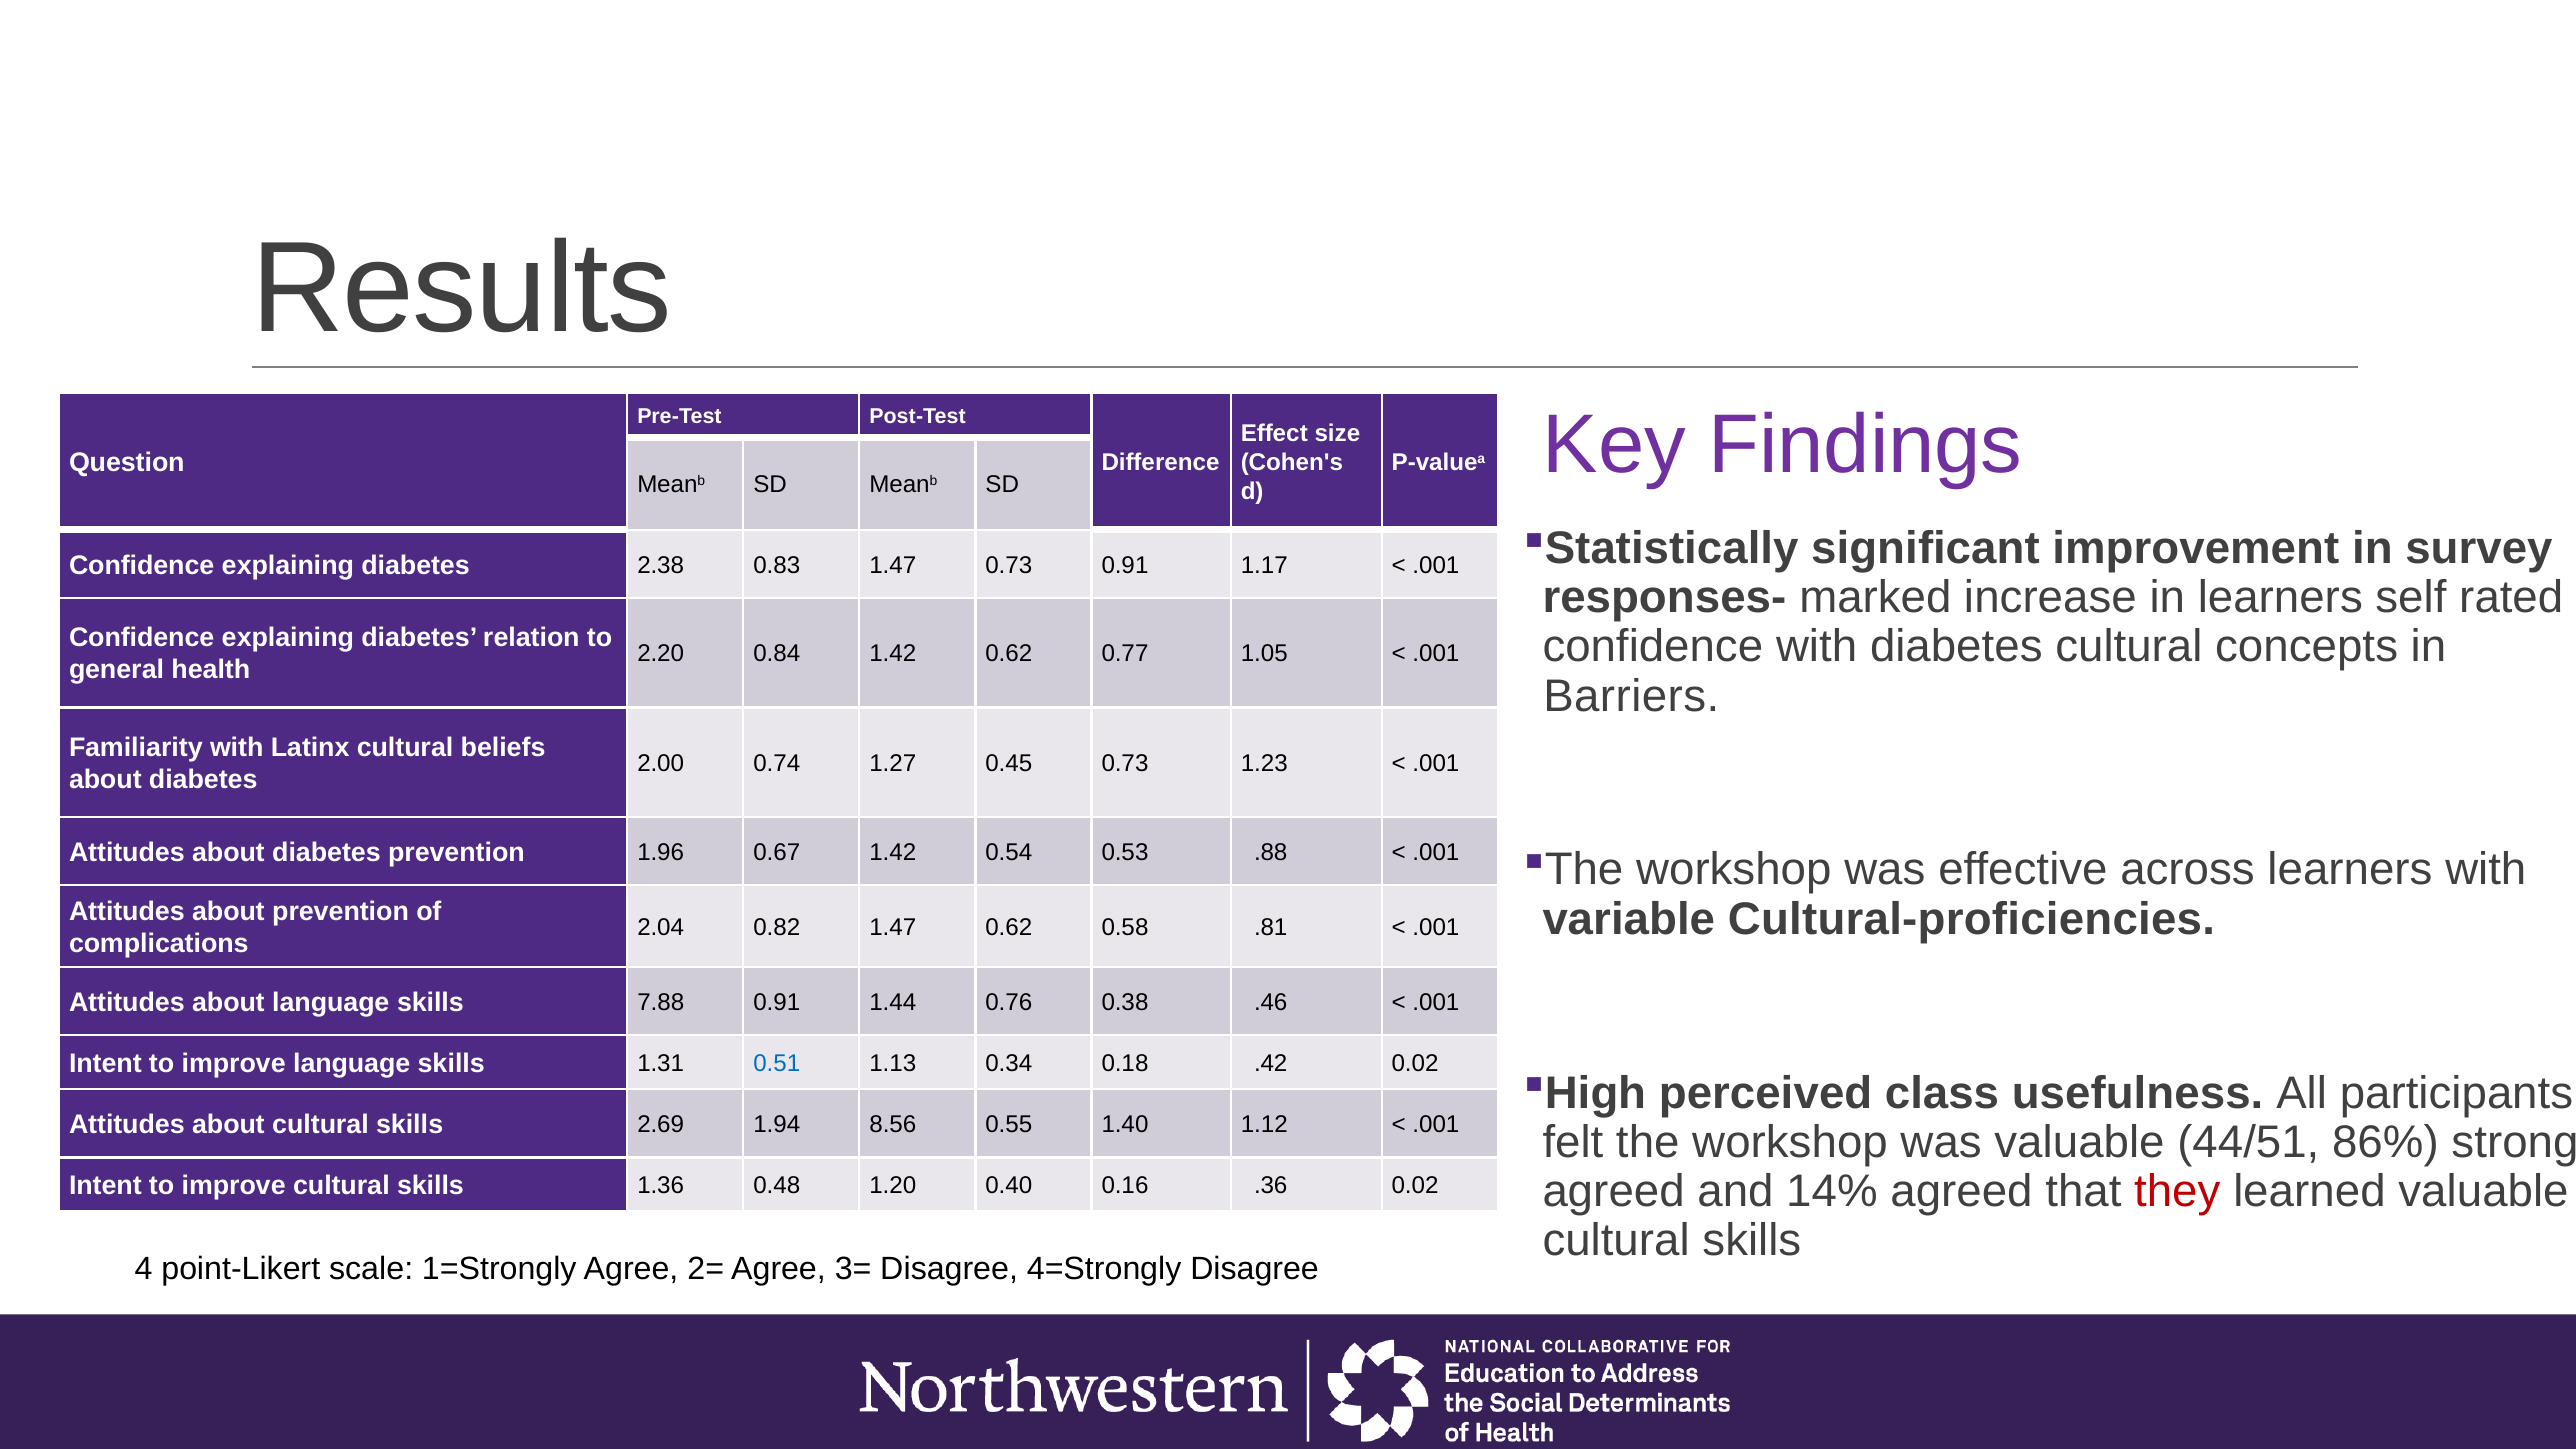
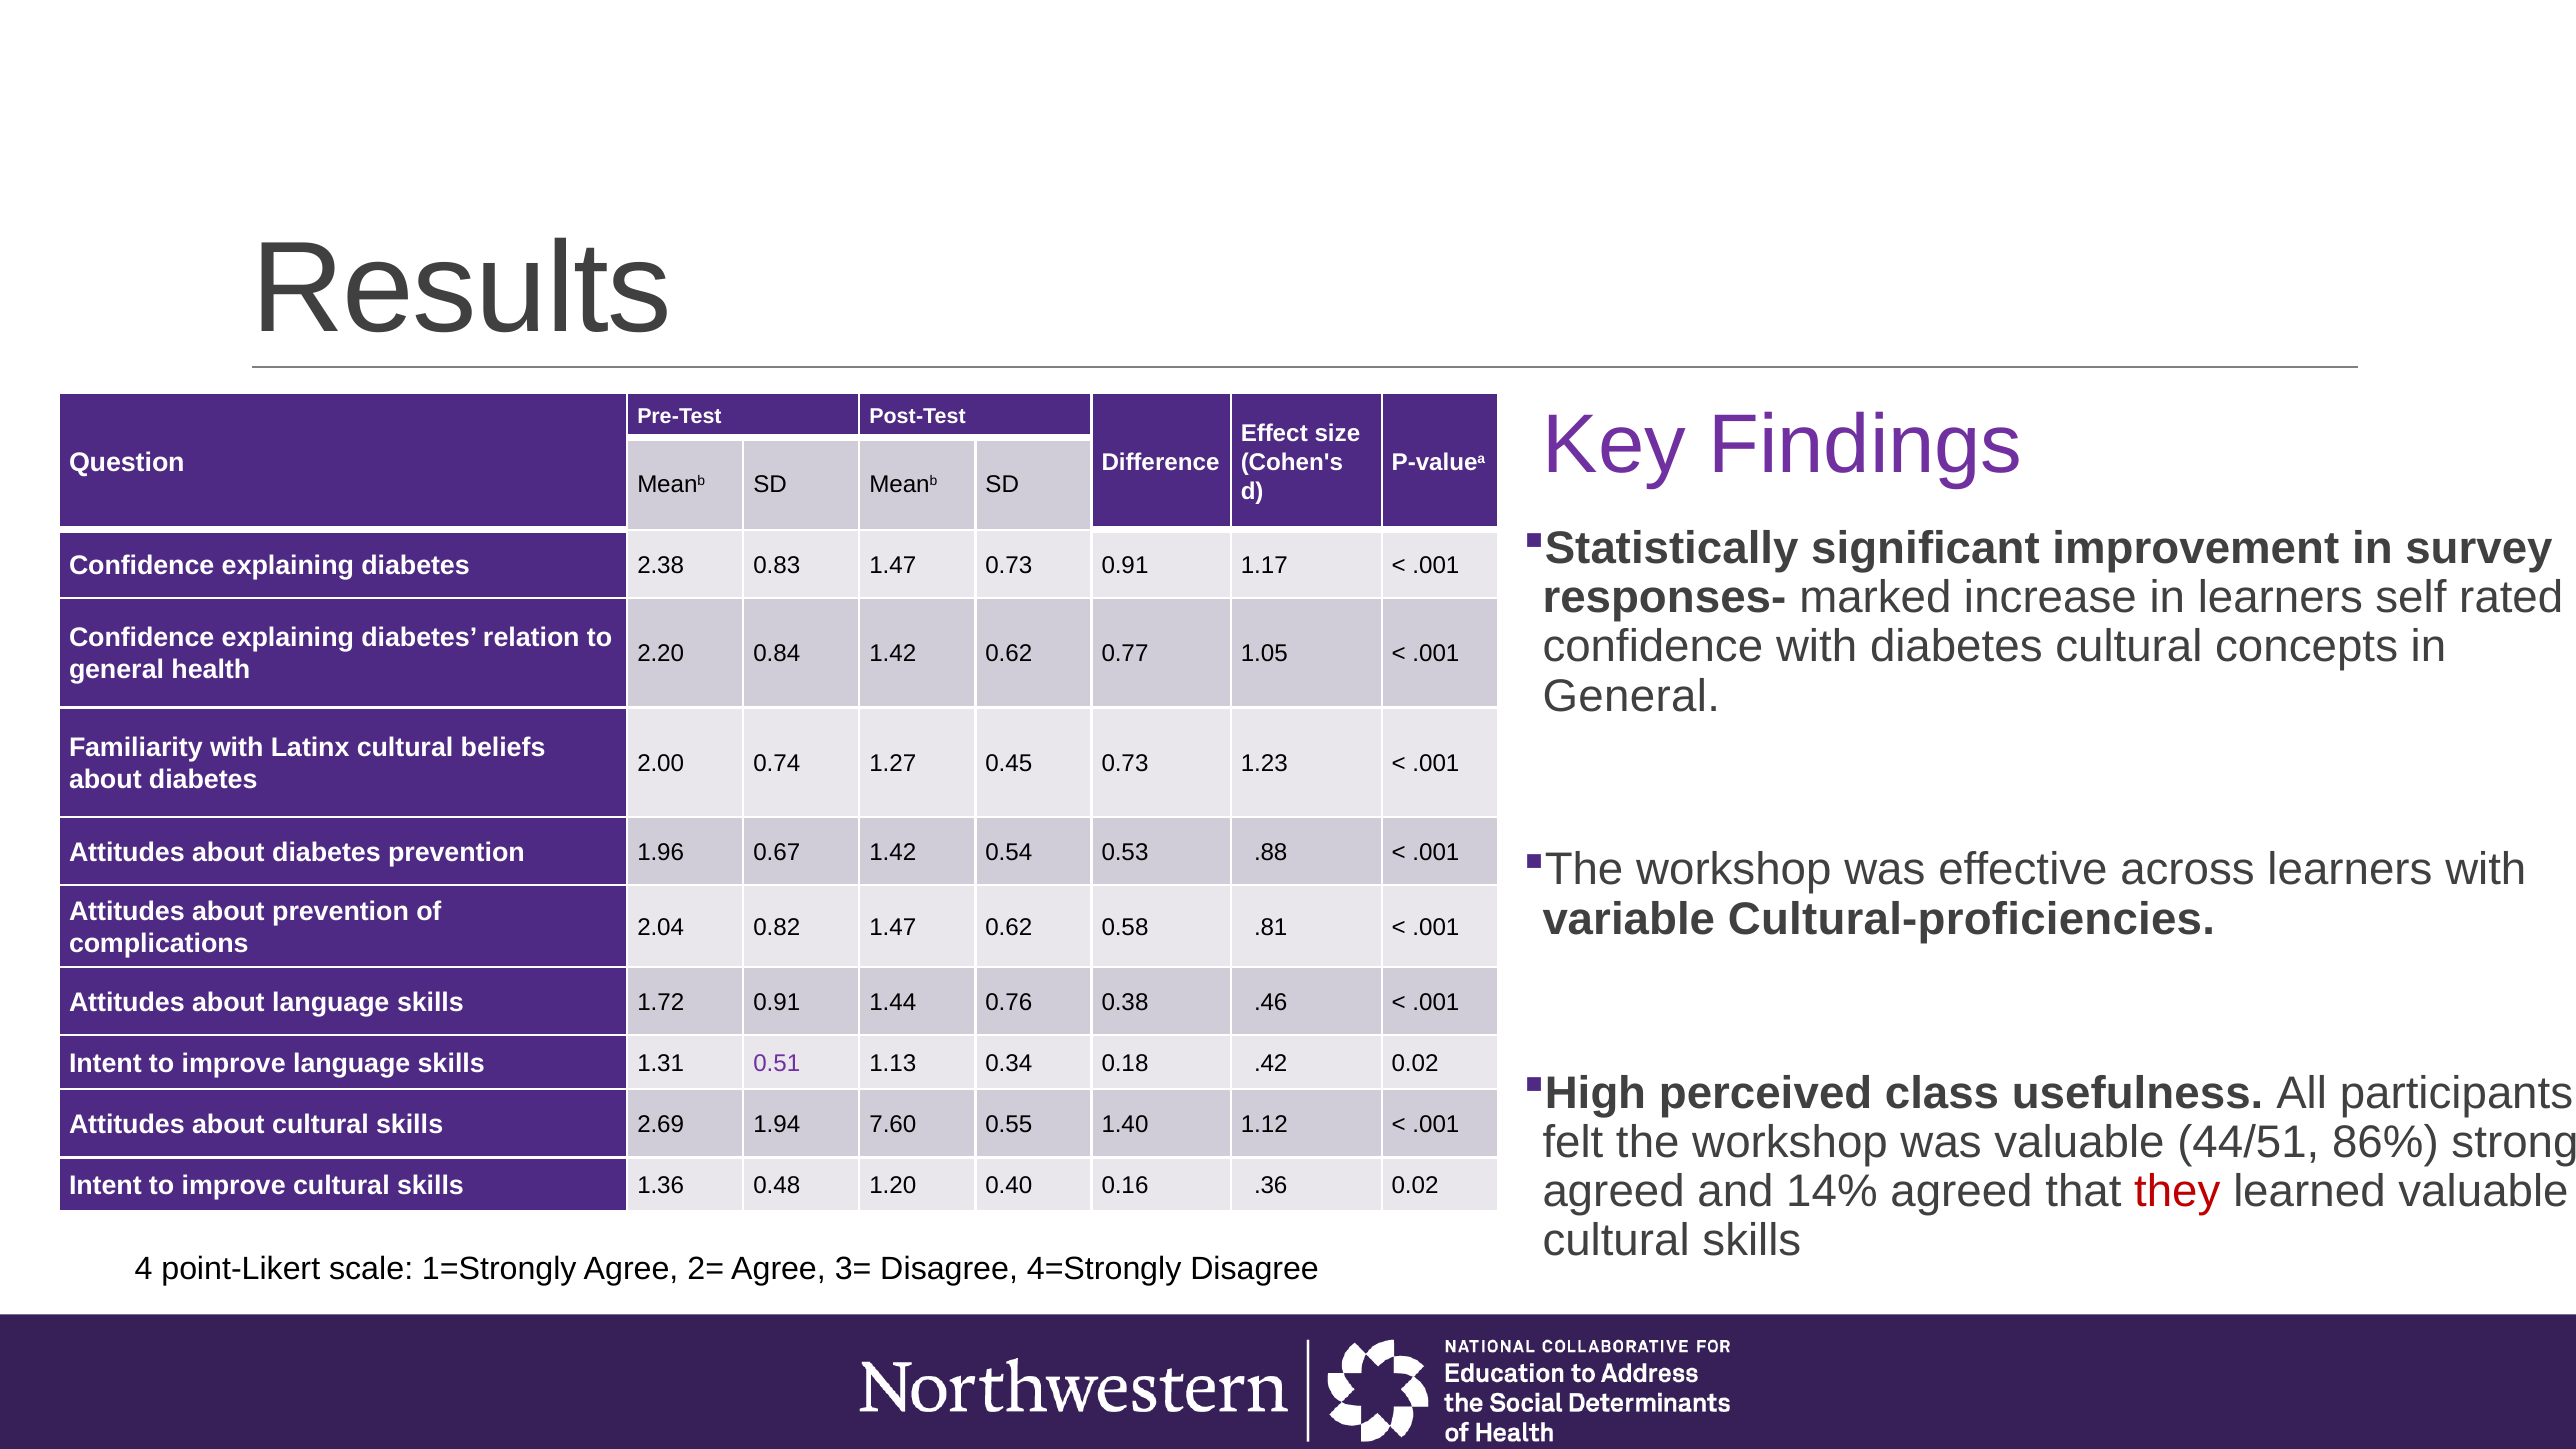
Barriers: Barriers -> General (1631, 696)
7.88: 7.88 -> 1.72 (661, 1002)
0.51 colour: blue -> purple (777, 1064)
8.56: 8.56 -> 7.60 (893, 1125)
